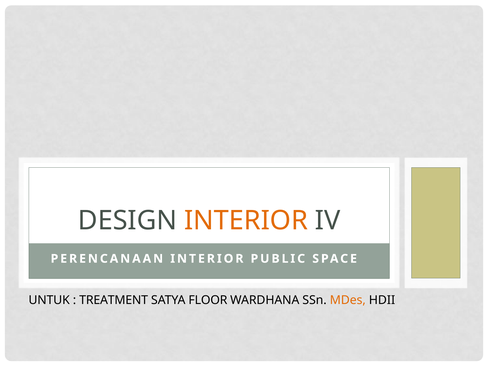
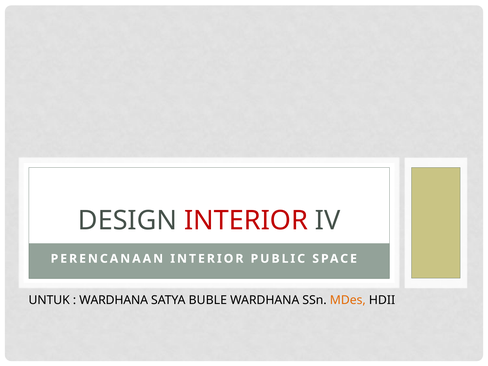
INTERIOR colour: orange -> red (246, 220)
TREATMENT: TREATMENT -> WARDHANA (114, 300)
FLOOR: FLOOR -> BUBLE (208, 300)
